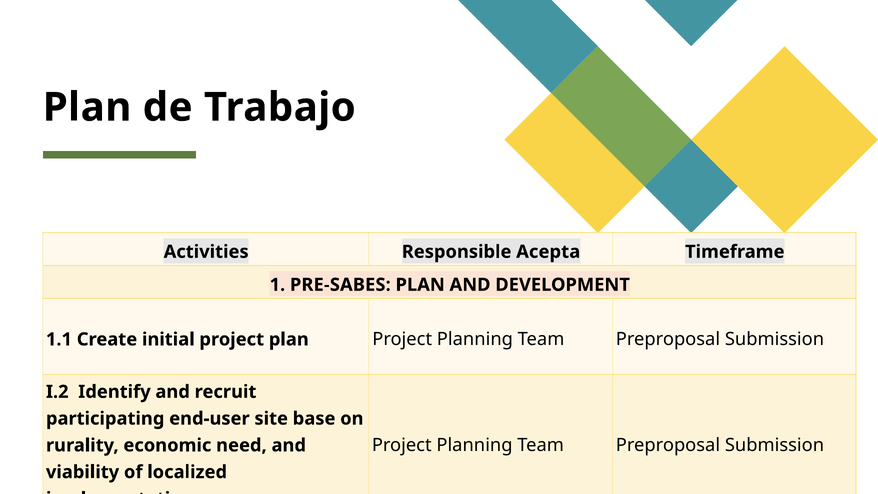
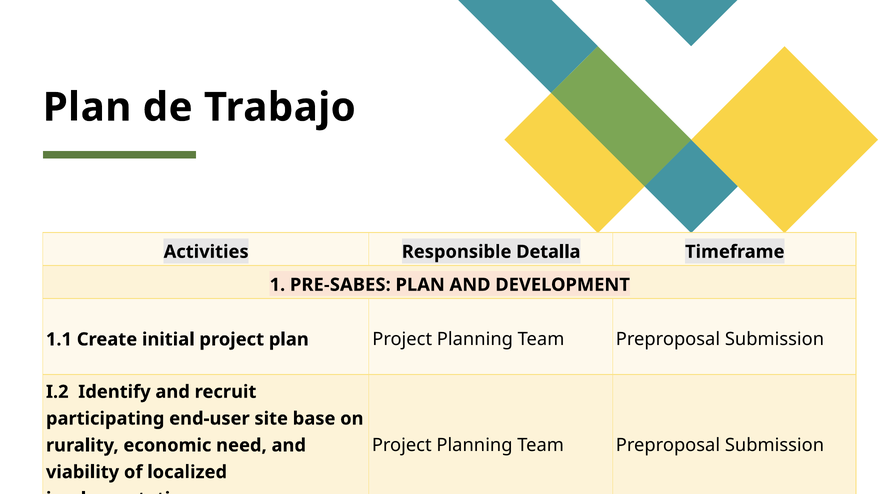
Acepta: Acepta -> Detalla (548, 252)
